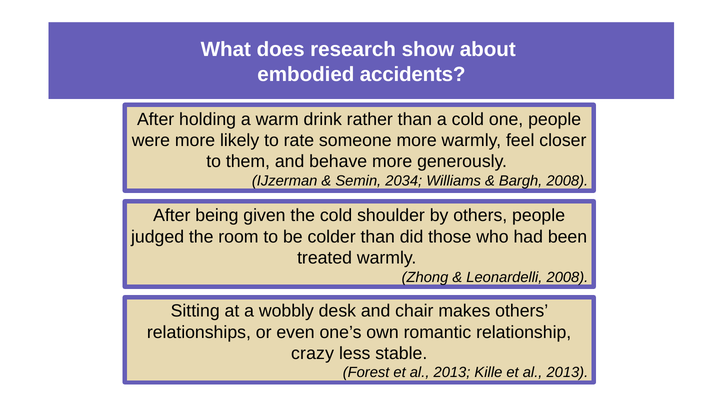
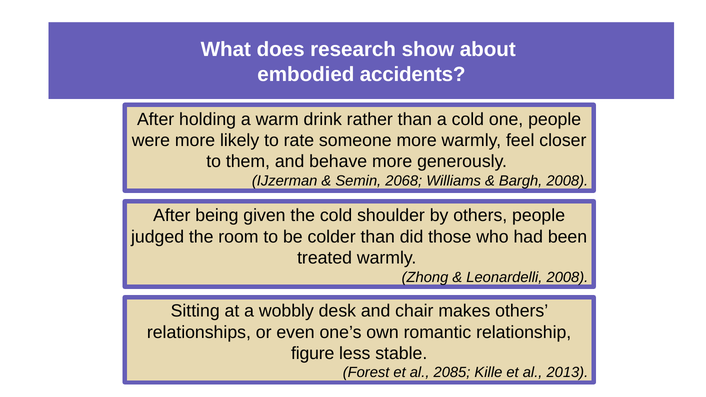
2034: 2034 -> 2068 (404, 181)
crazy: crazy -> figure (313, 353)
Forest et al 2013: 2013 -> 2085 (452, 373)
